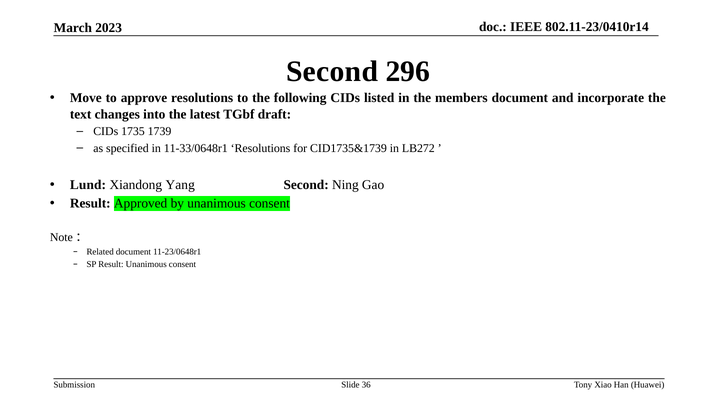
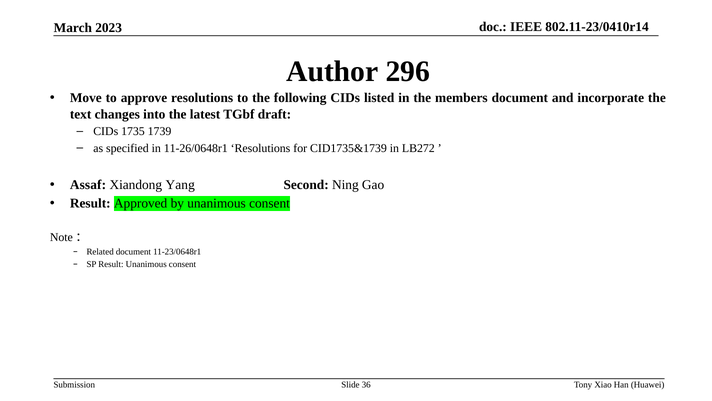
Second: Second -> Author (332, 71)
11-33/0648r1: 11-33/0648r1 -> 11-26/0648r1 (196, 148)
Lund: Lund -> Assaf (88, 185)
